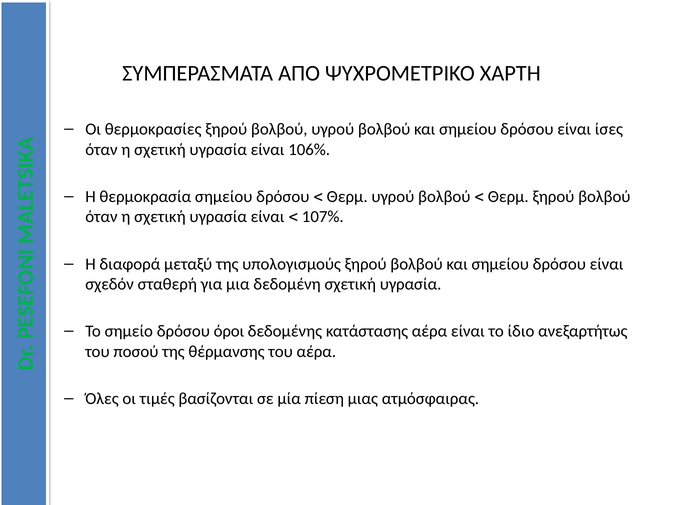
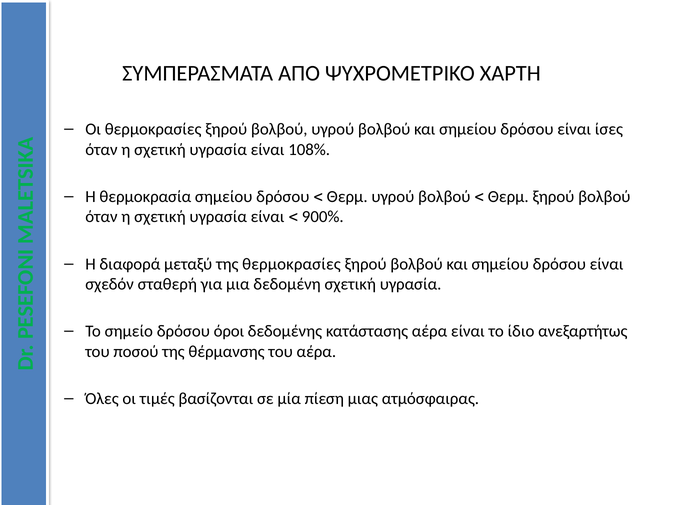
106%: 106% -> 108% (309, 149)
107%: 107% -> 900% (323, 217)
της υπολογισμούς: υπολογισμούς -> θερμοκρασίες (291, 264)
